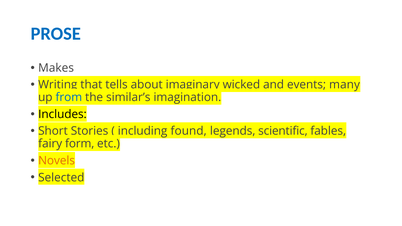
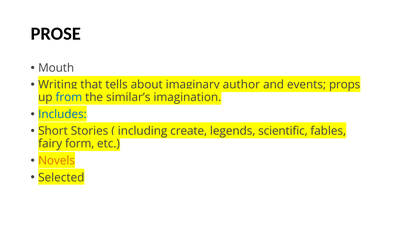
PROSE colour: blue -> black (56, 34)
Makes: Makes -> Mouth (56, 68)
wicked: wicked -> author (241, 85)
many: many -> props (345, 85)
Includes colour: black -> blue (62, 114)
found: found -> create (189, 131)
